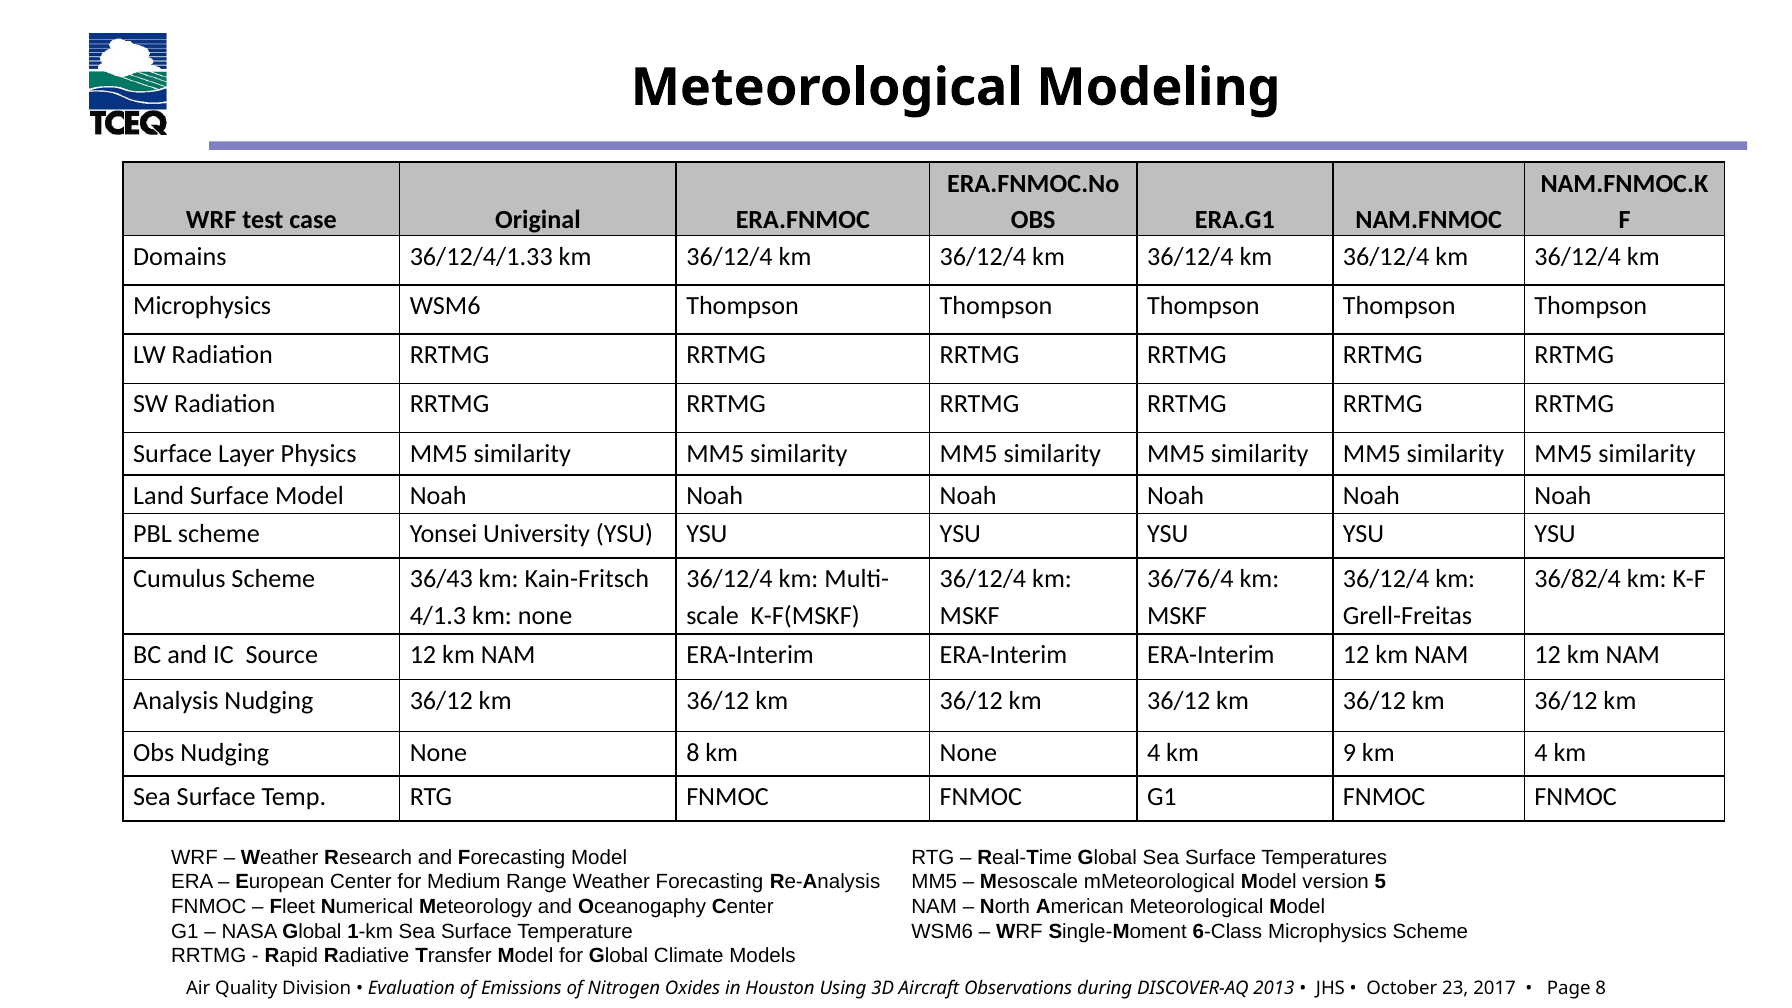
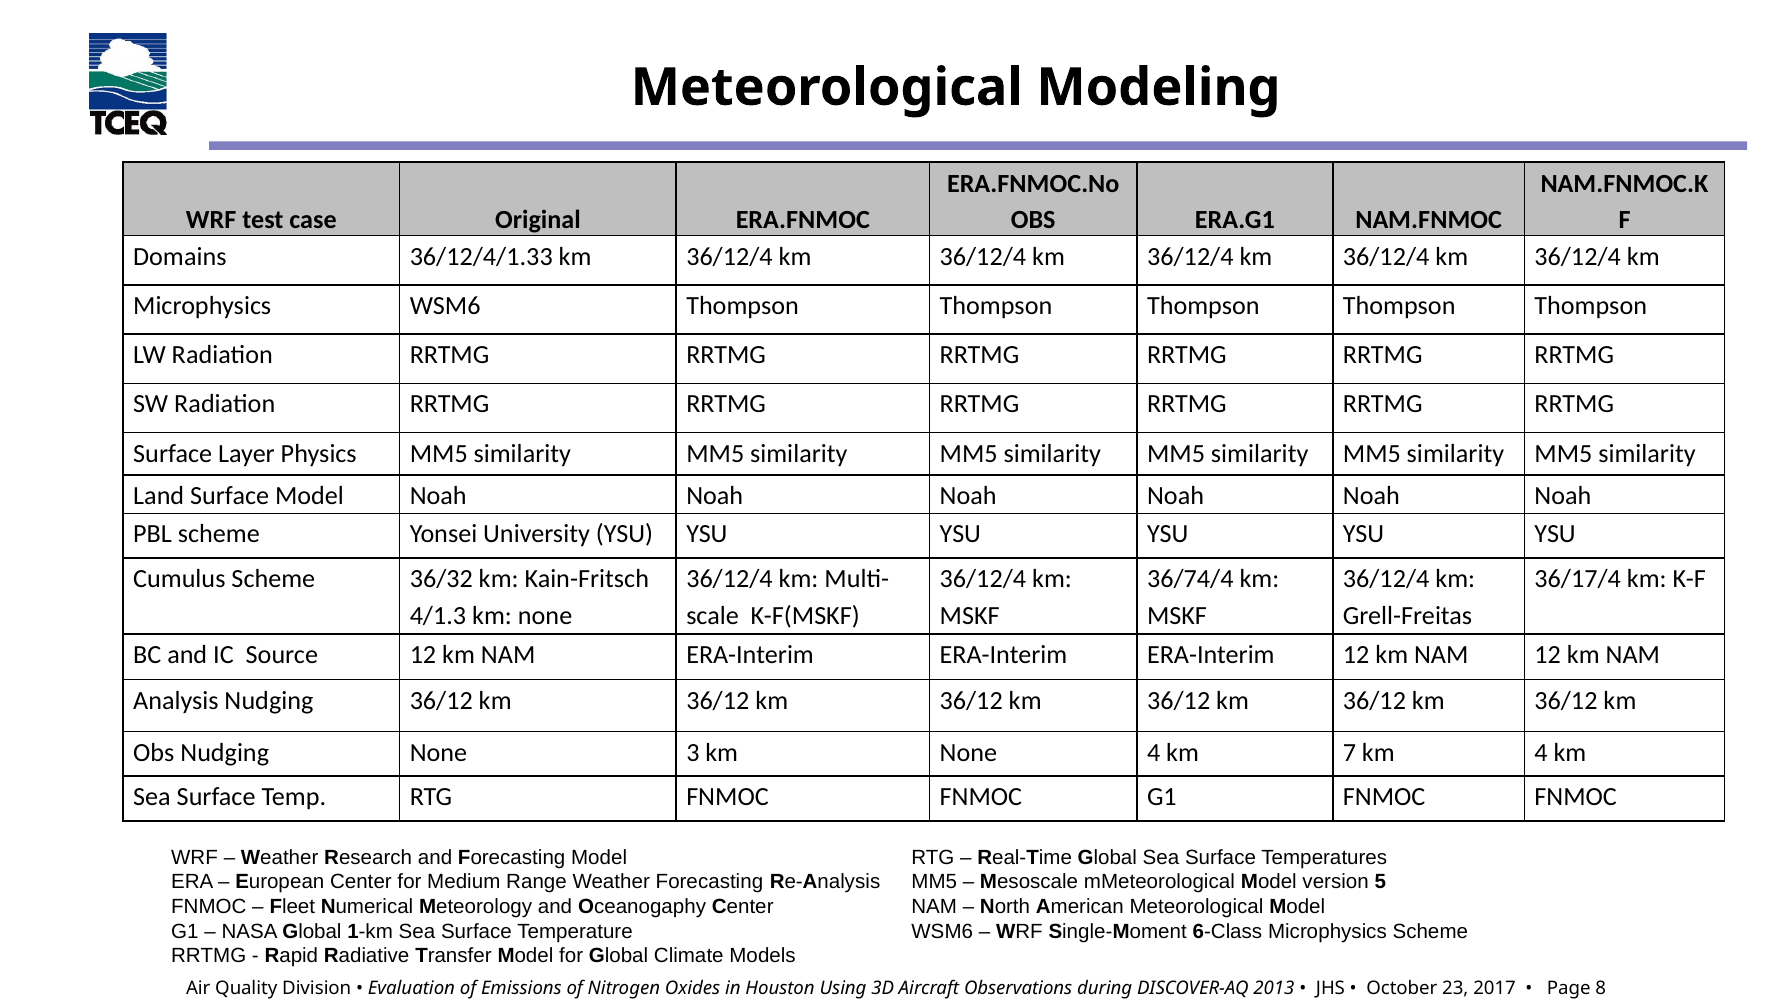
36/43: 36/43 -> 36/32 (441, 579)
36/76/4: 36/76/4 -> 36/74/4 (1190, 579)
36/82/4: 36/82/4 -> 36/17/4 (1578, 579)
None 8: 8 -> 3 (693, 752)
9: 9 -> 7 (1350, 752)
